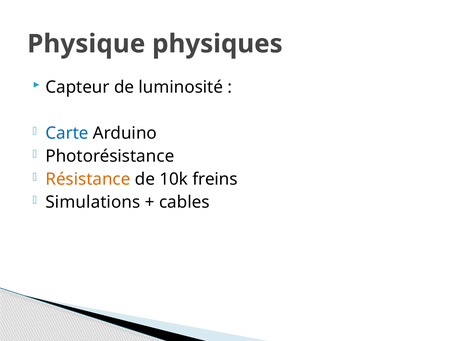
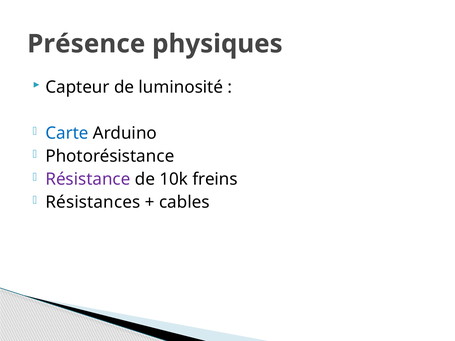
Physique: Physique -> Présence (86, 44)
Résistance colour: orange -> purple (88, 179)
Simulations: Simulations -> Résistances (93, 202)
